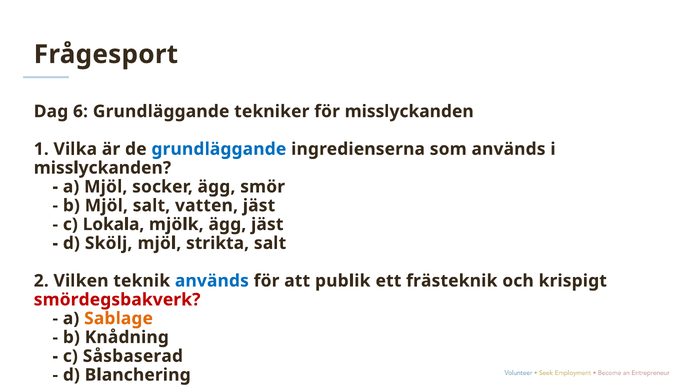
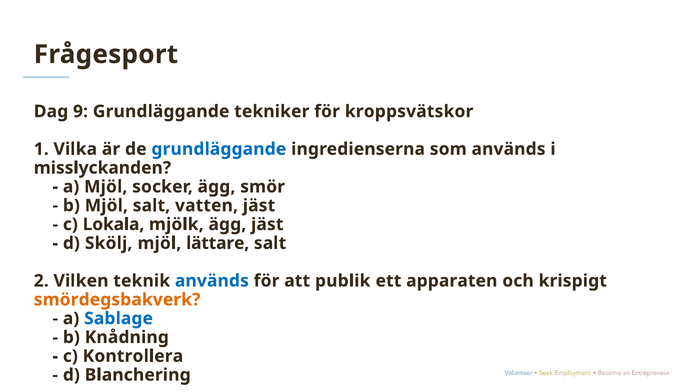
6: 6 -> 9 (80, 111)
för misslyckanden: misslyckanden -> kroppsvätskor (409, 111)
strikta: strikta -> lättare (218, 243)
frästeknik: frästeknik -> apparaten (452, 281)
smördegsbakverk colour: red -> orange (117, 300)
Sablage colour: orange -> blue (119, 319)
Såsbaserad: Såsbaserad -> Kontrollera (133, 356)
